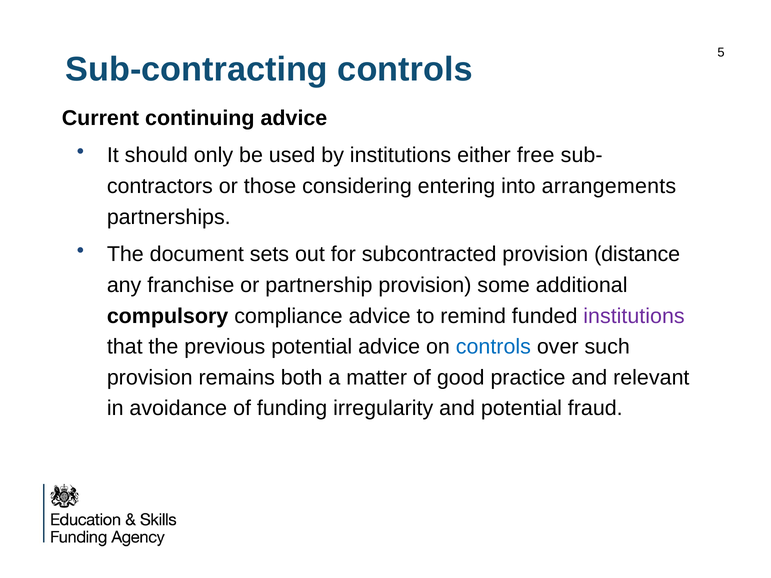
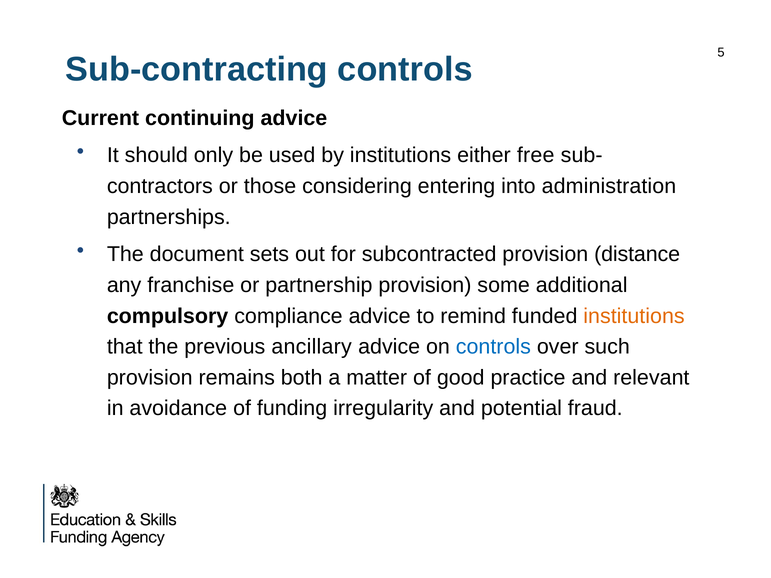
arrangements: arrangements -> administration (609, 186)
institutions colour: purple -> orange (634, 316)
previous potential: potential -> ancillary (312, 347)
